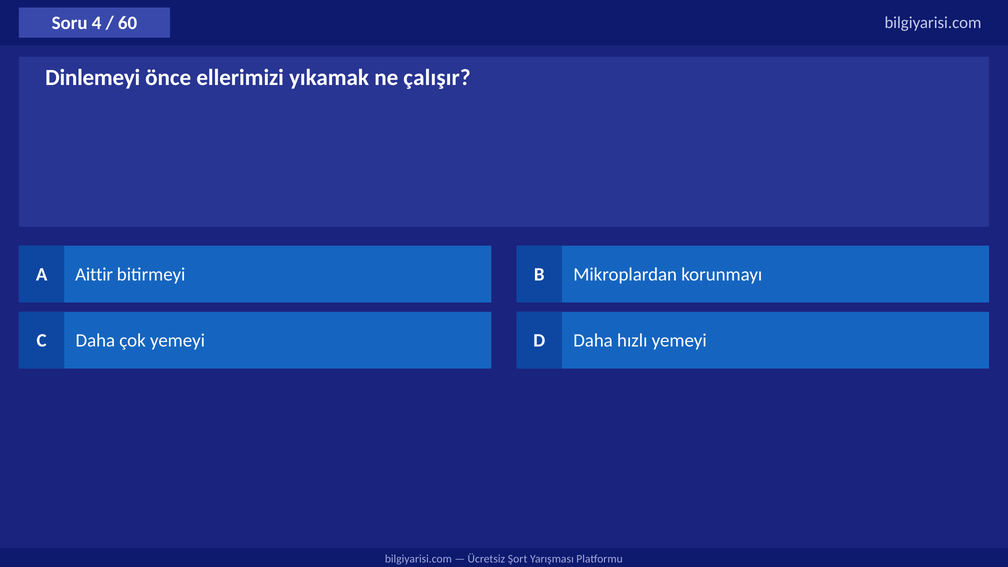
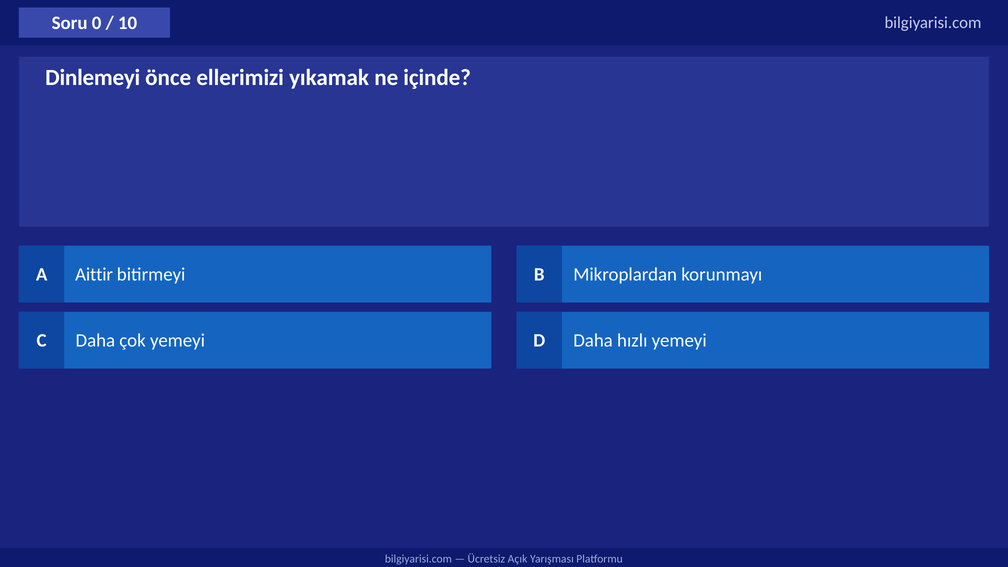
4: 4 -> 0 (97, 23)
60: 60 -> 10 (128, 23)
çalışır: çalışır -> içinde (437, 78)
Şort: Şort -> Açık (518, 559)
